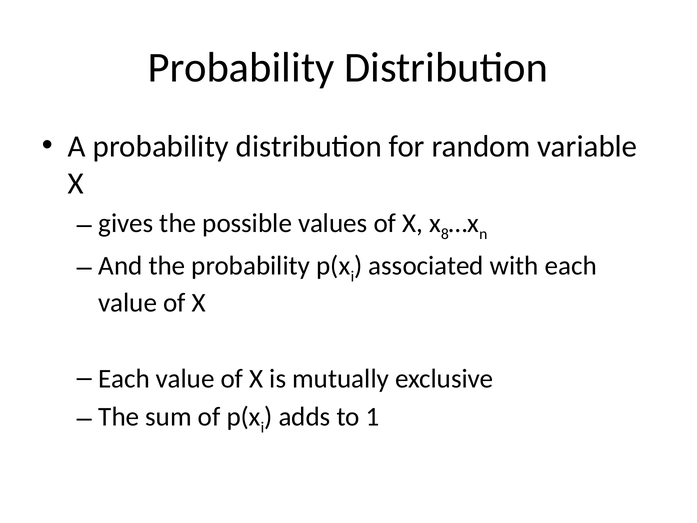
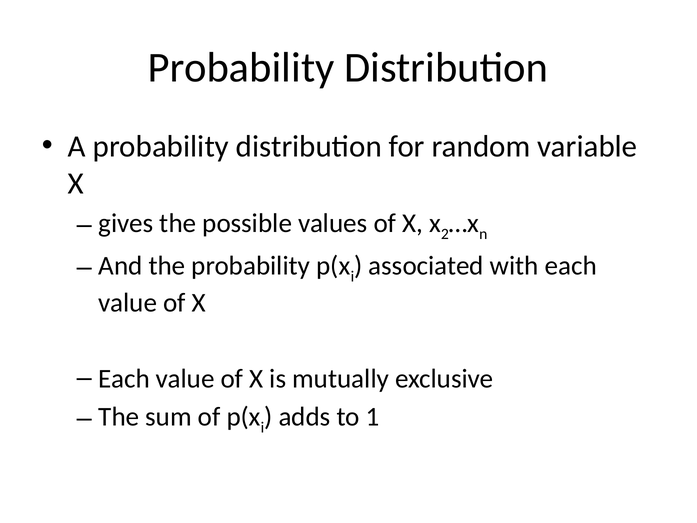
8: 8 -> 2 (445, 234)
